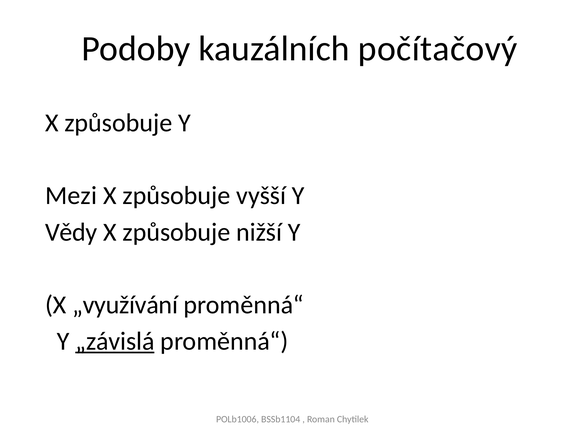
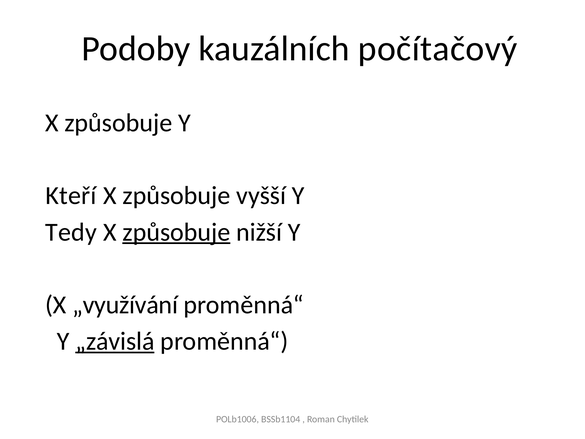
Mezi: Mezi -> Kteří (71, 196)
Vědy: Vědy -> Tedy (71, 232)
způsobuje underline: none -> present (176, 232)
